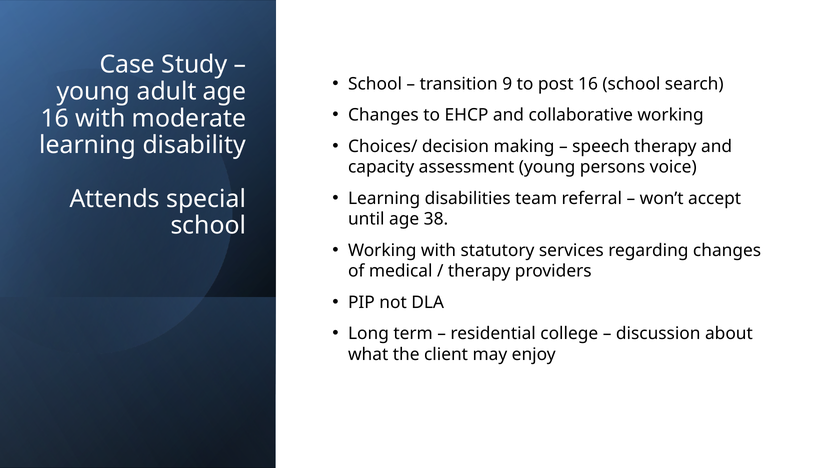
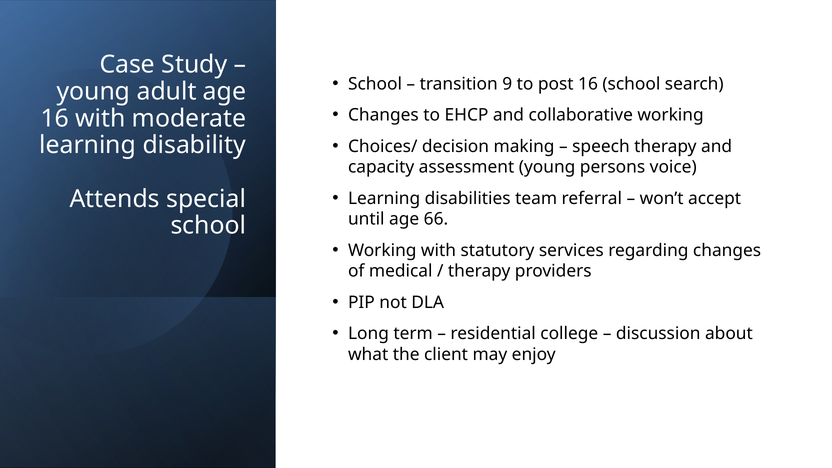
38: 38 -> 66 (436, 219)
